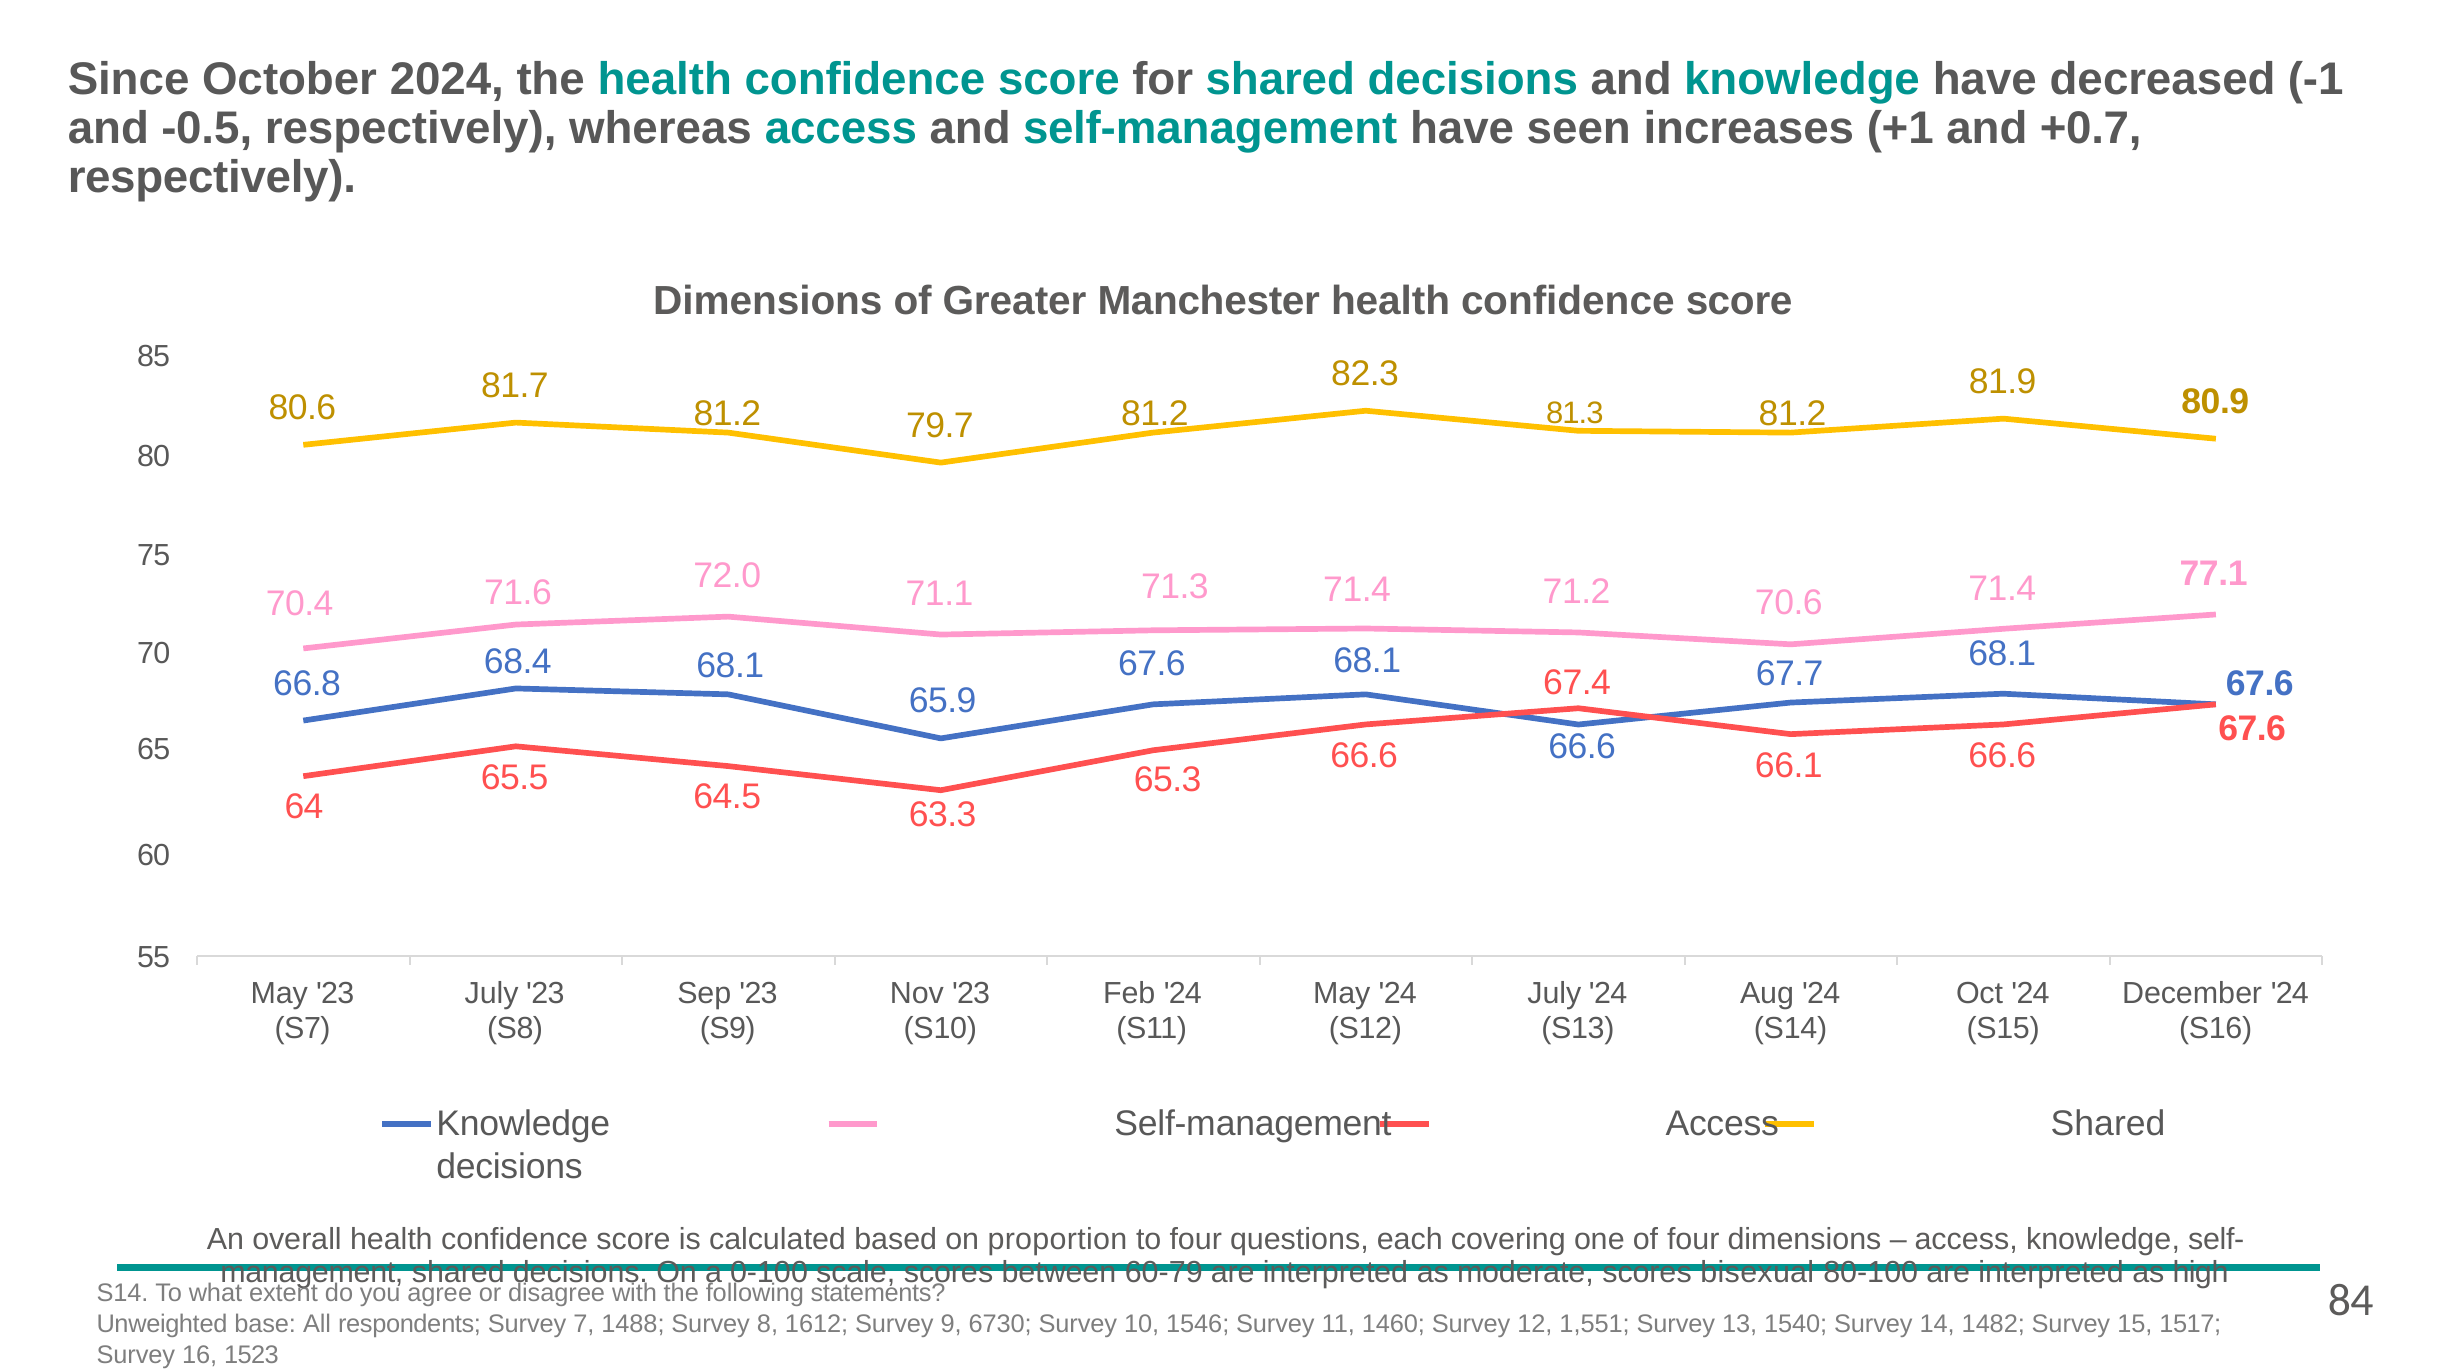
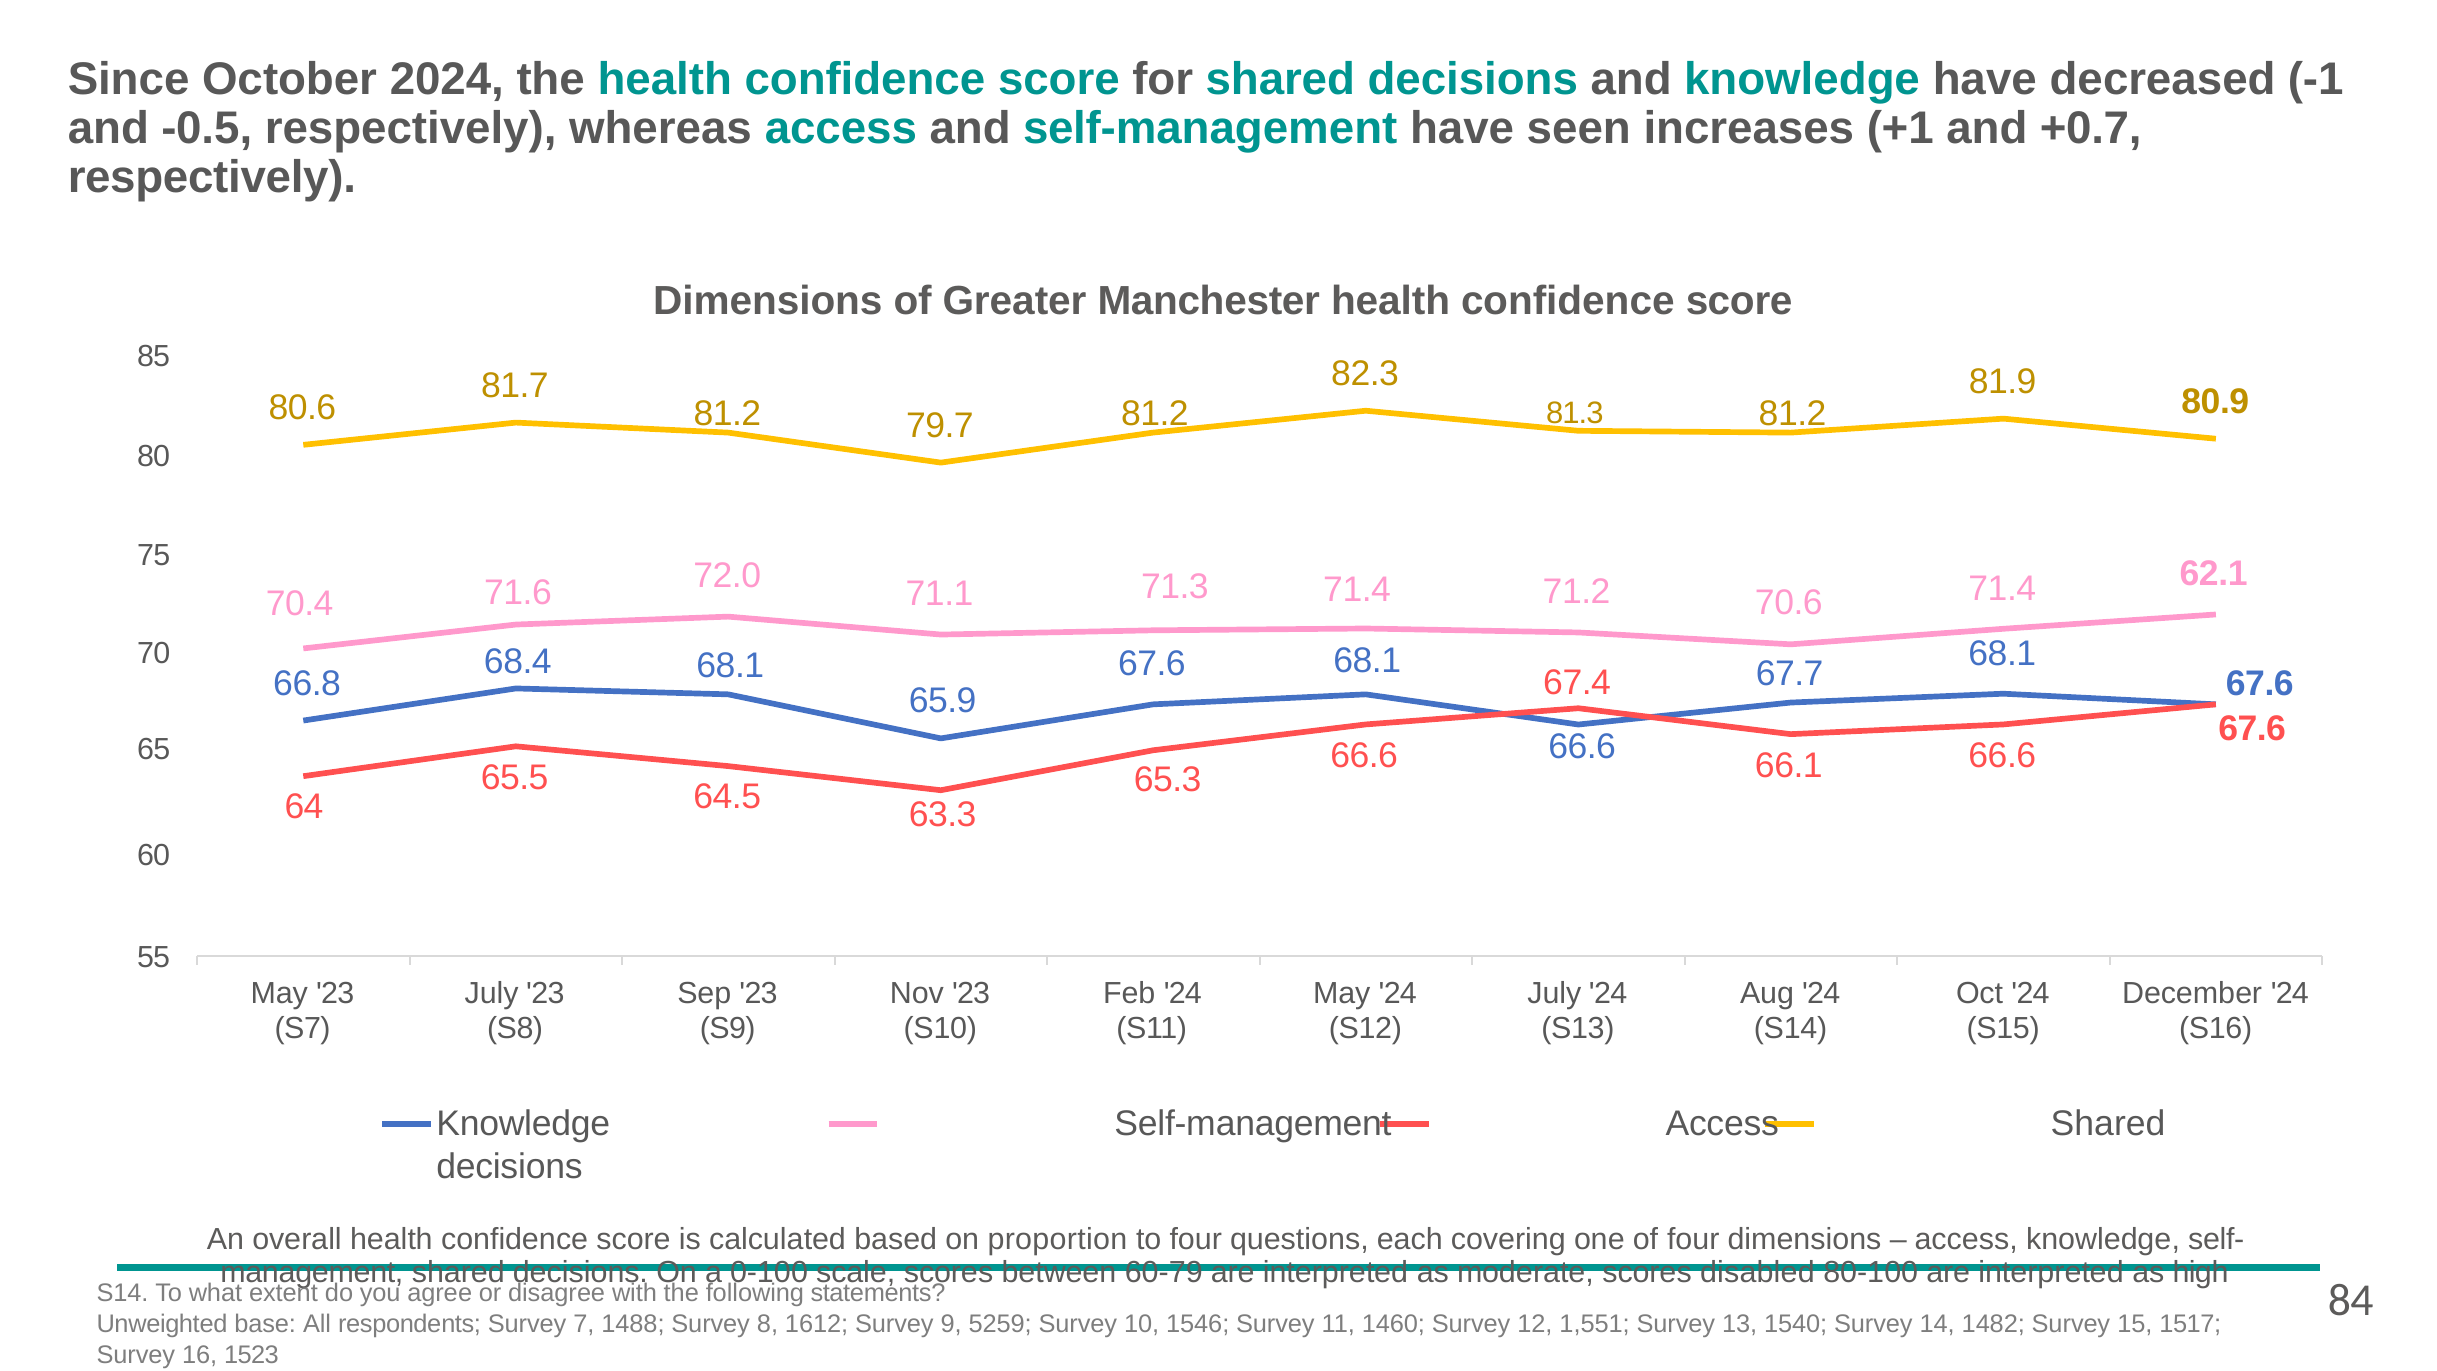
77.1: 77.1 -> 62.1 (2214, 574)
bisexual: bisexual -> disabled (1757, 1272)
6730: 6730 -> 5259 (1000, 1324)
